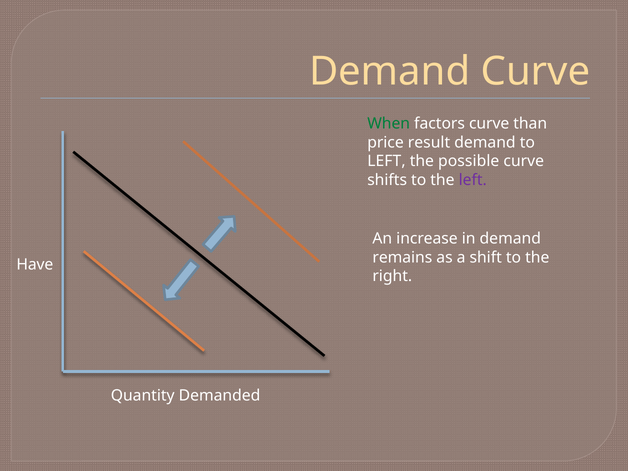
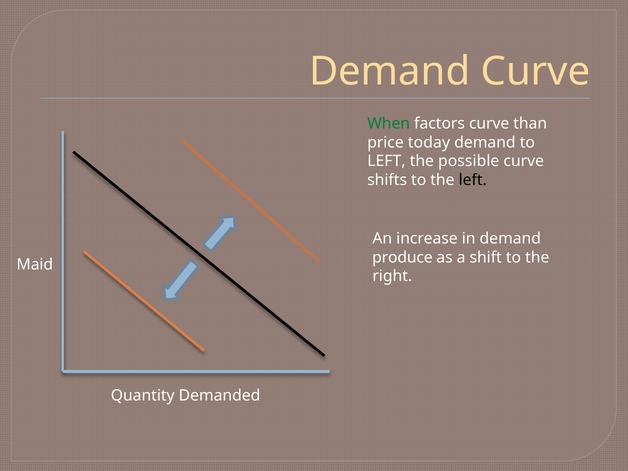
result: result -> today (429, 142)
left colour: purple -> black (473, 180)
remains: remains -> produce (402, 257)
Have: Have -> Maid (35, 265)
